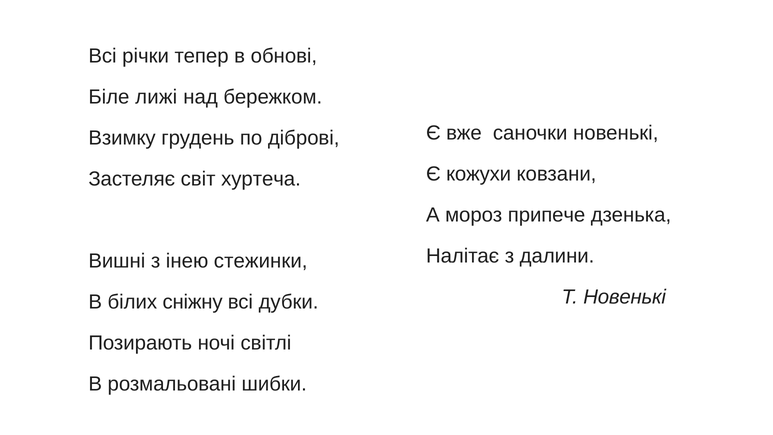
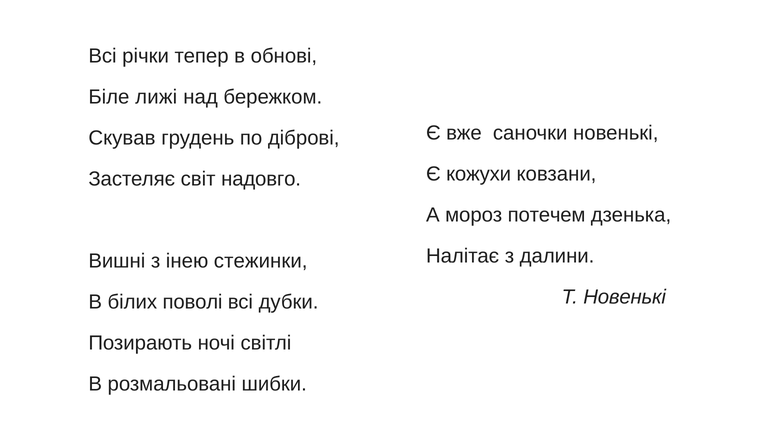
Взимку: Взимку -> Скував (122, 138)
хуртеча: хуртеча -> надовго (261, 179)
припече: припече -> потечем (547, 215)
сніжну: сніжну -> поволі (193, 302)
